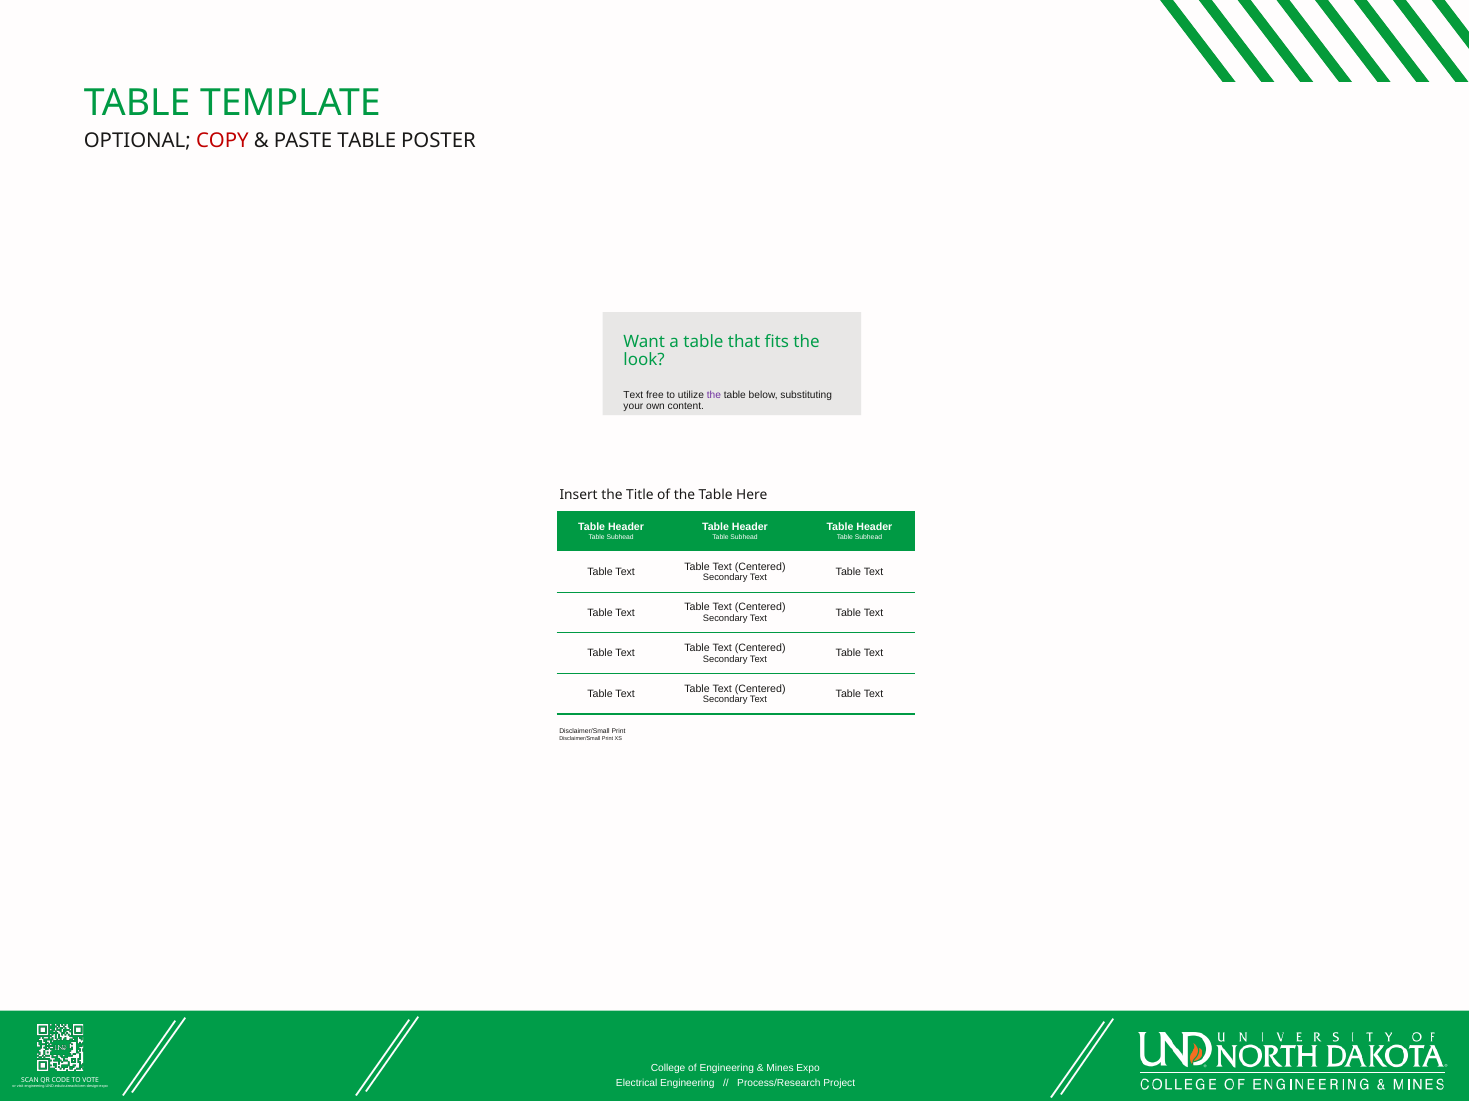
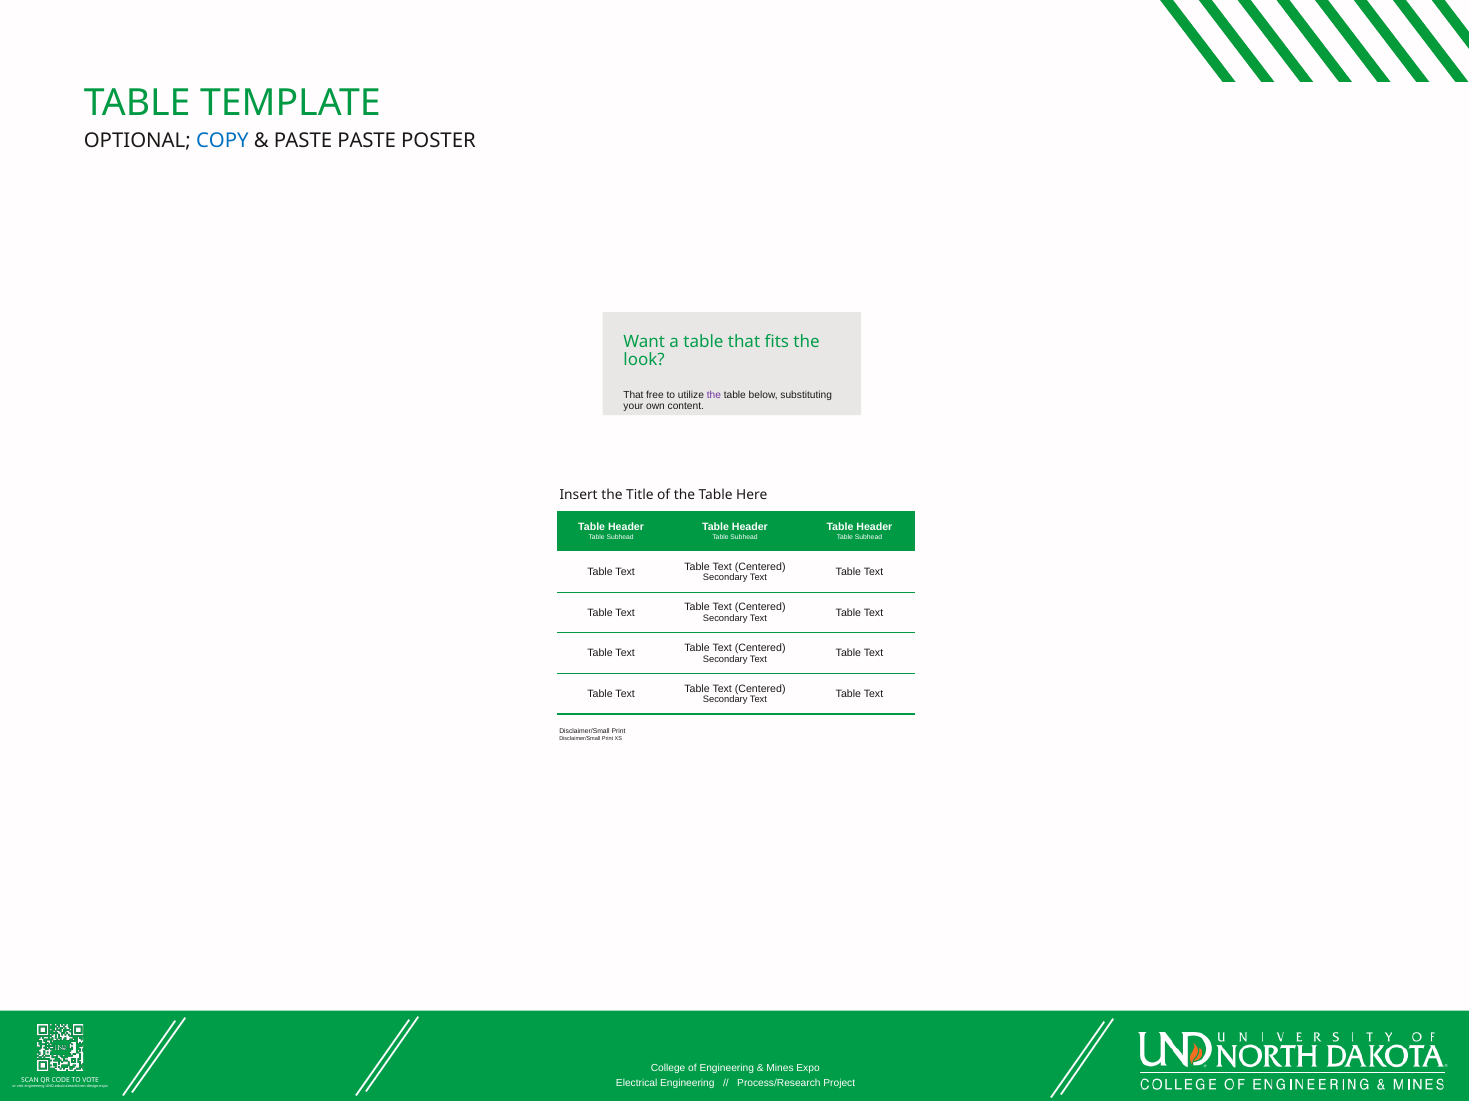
COPY colour: red -> blue (222, 141)
PASTE TABLE: TABLE -> PASTE (367, 141)
Text: Text -> That (633, 396)
